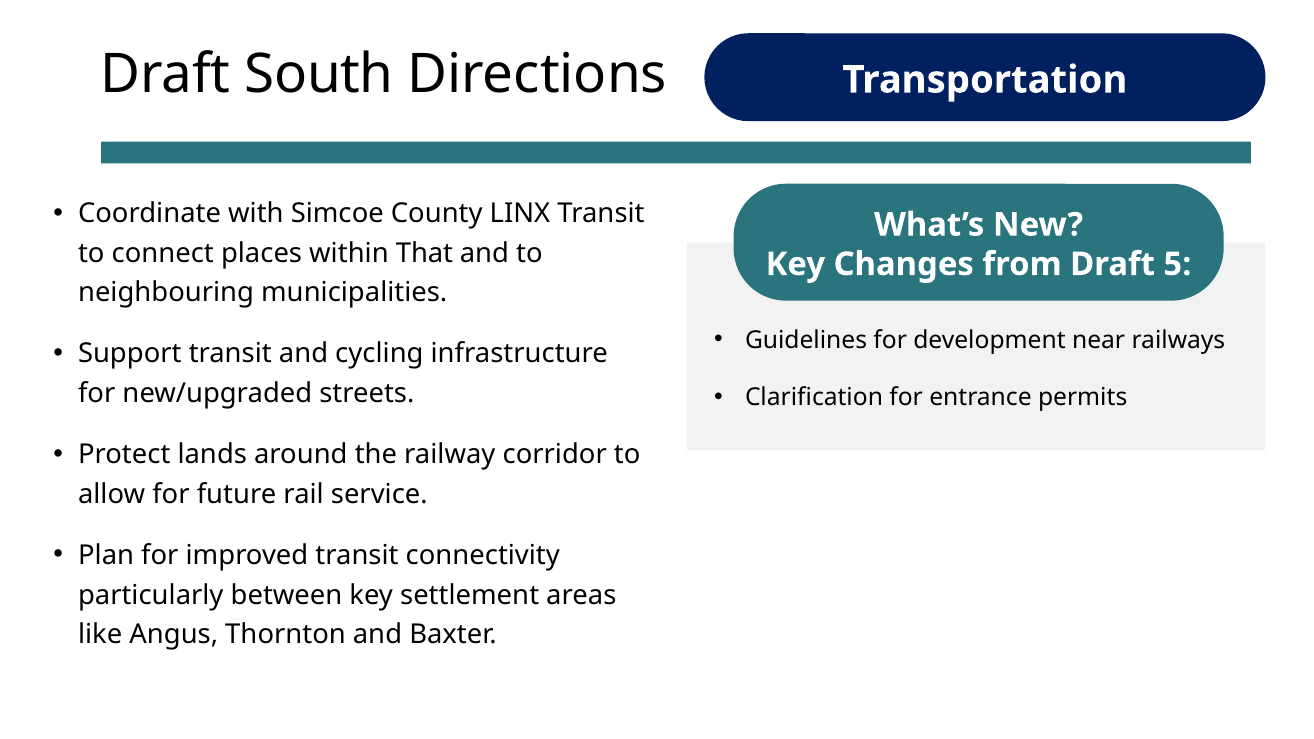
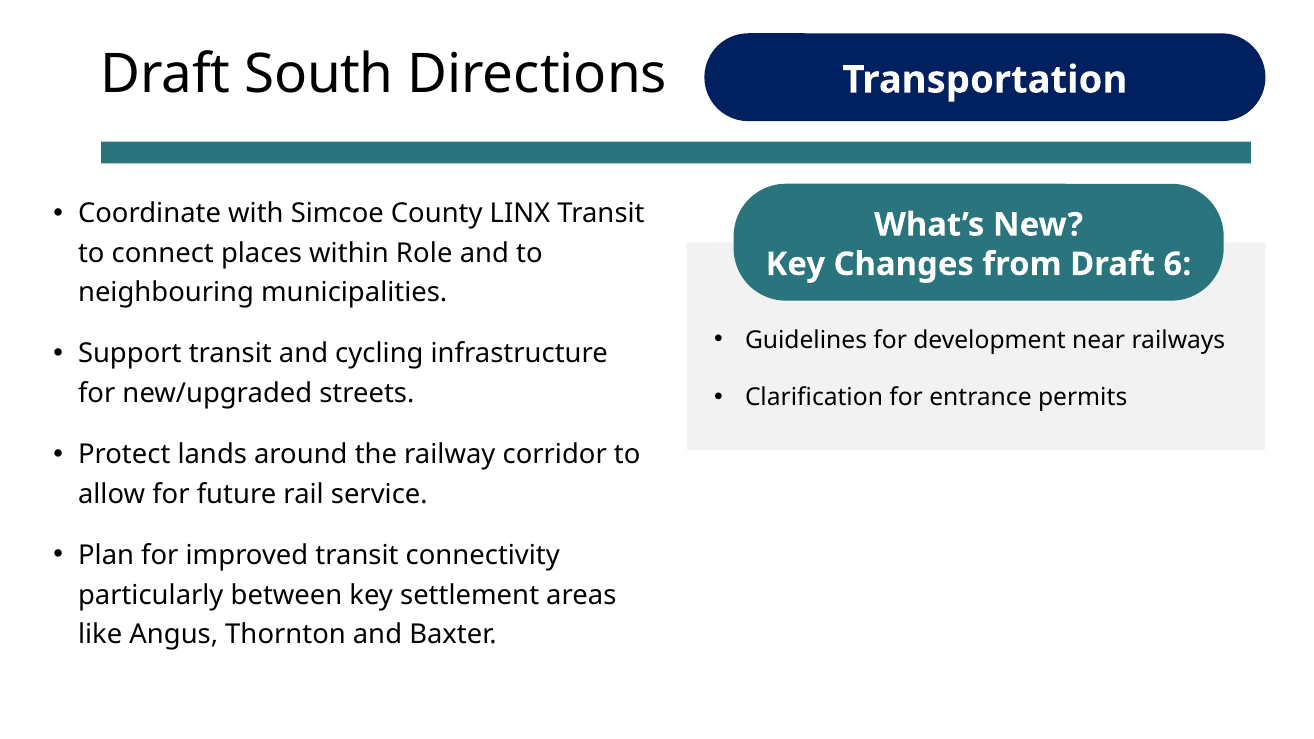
That: That -> Role (424, 253)
5: 5 -> 6 (1177, 264)
